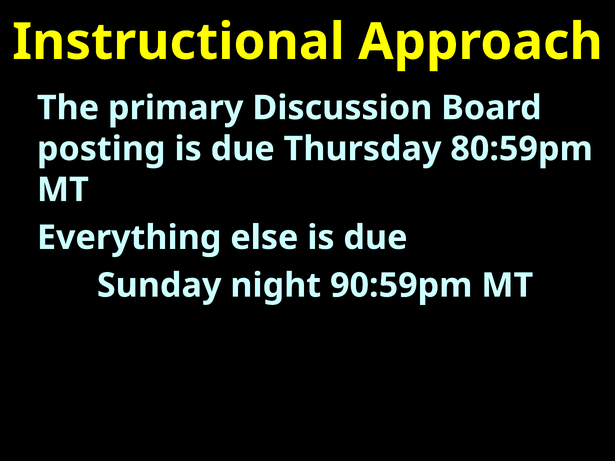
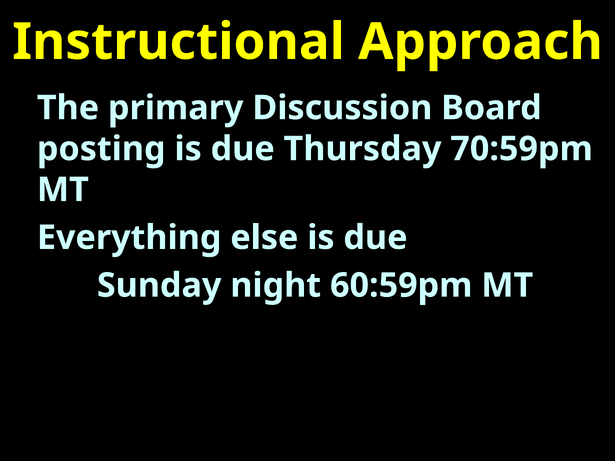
80:59pm: 80:59pm -> 70:59pm (522, 149)
90:59pm: 90:59pm -> 60:59pm (401, 286)
